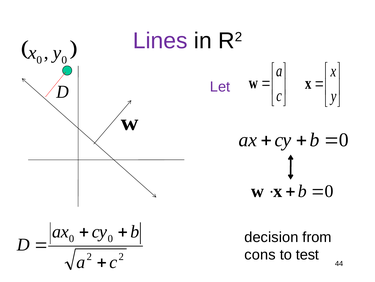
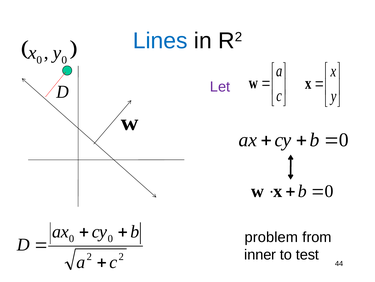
Lines colour: purple -> blue (160, 41)
decision: decision -> problem (271, 237)
cons: cons -> inner (260, 254)
